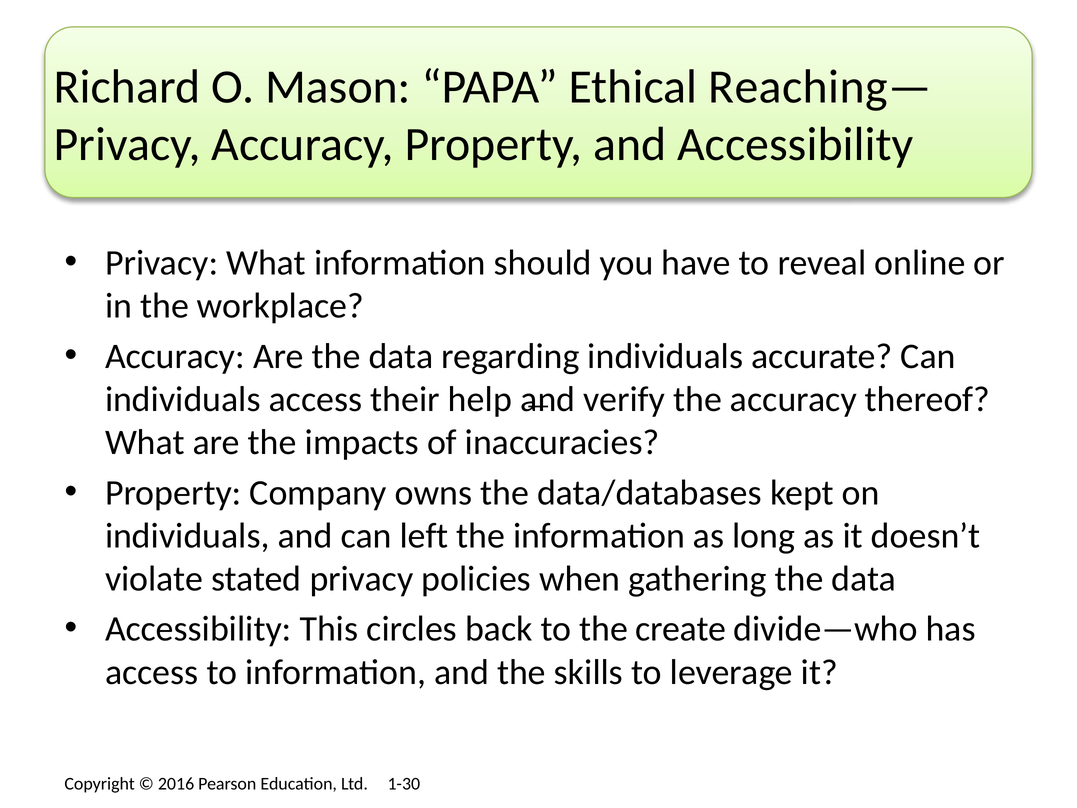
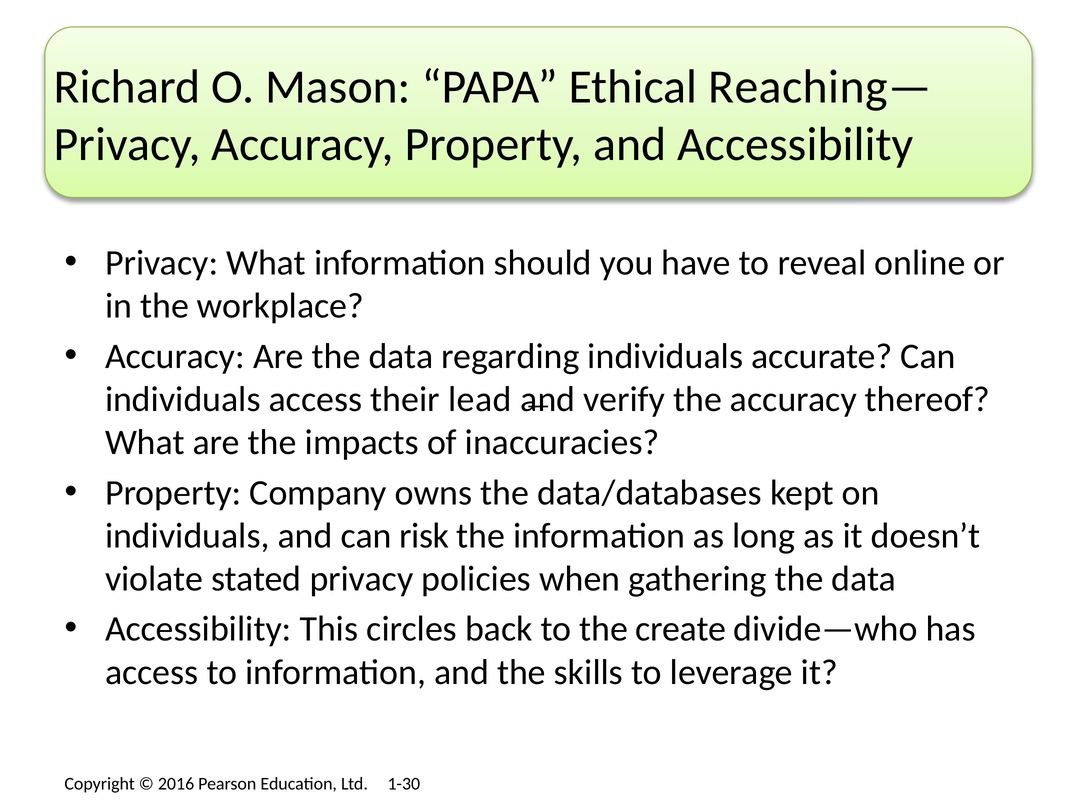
help: help -> lead (480, 399)
left: left -> risk (424, 536)
